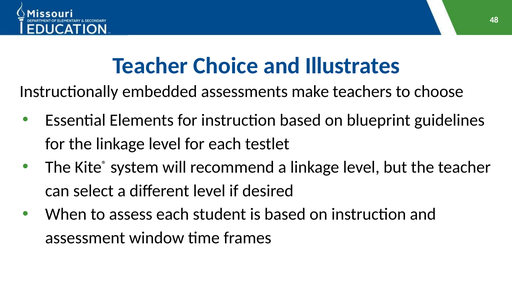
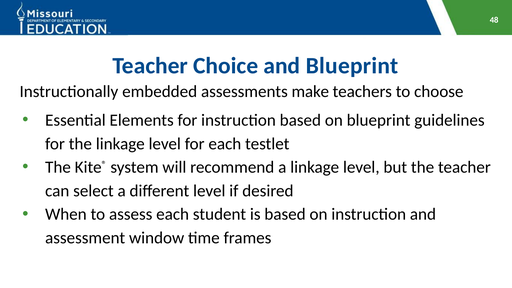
and Illustrates: Illustrates -> Blueprint (352, 66)
